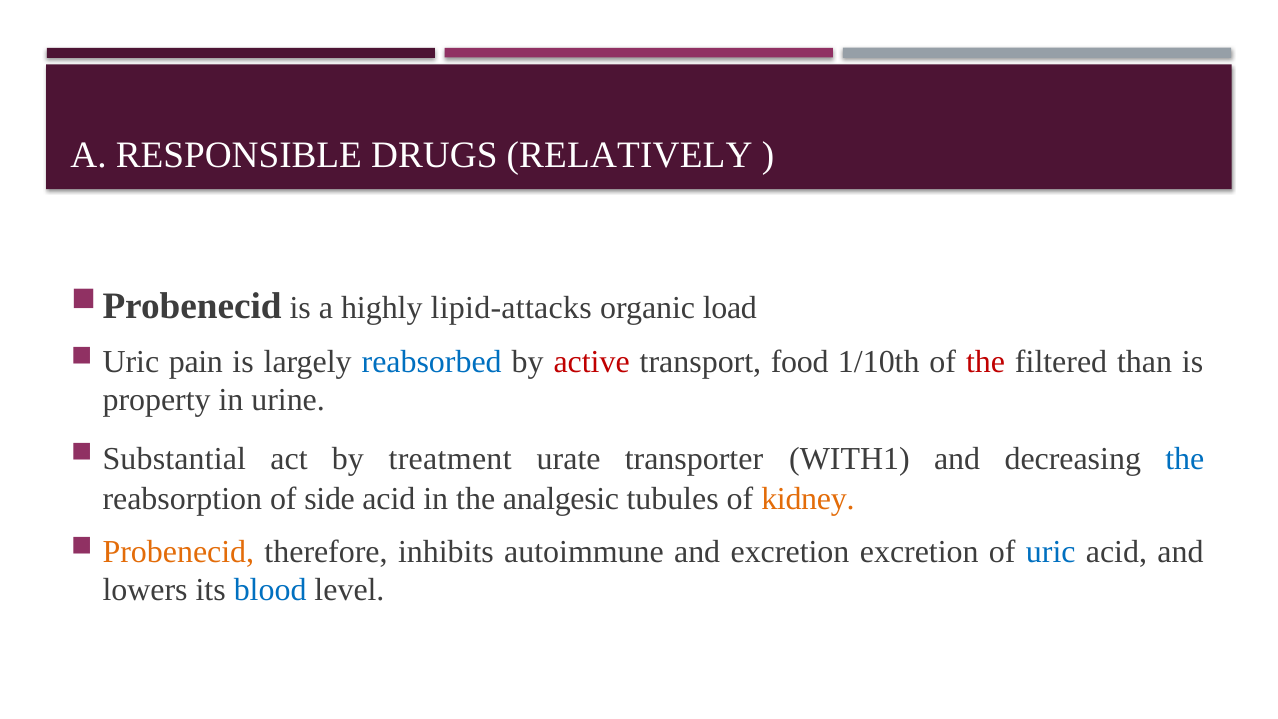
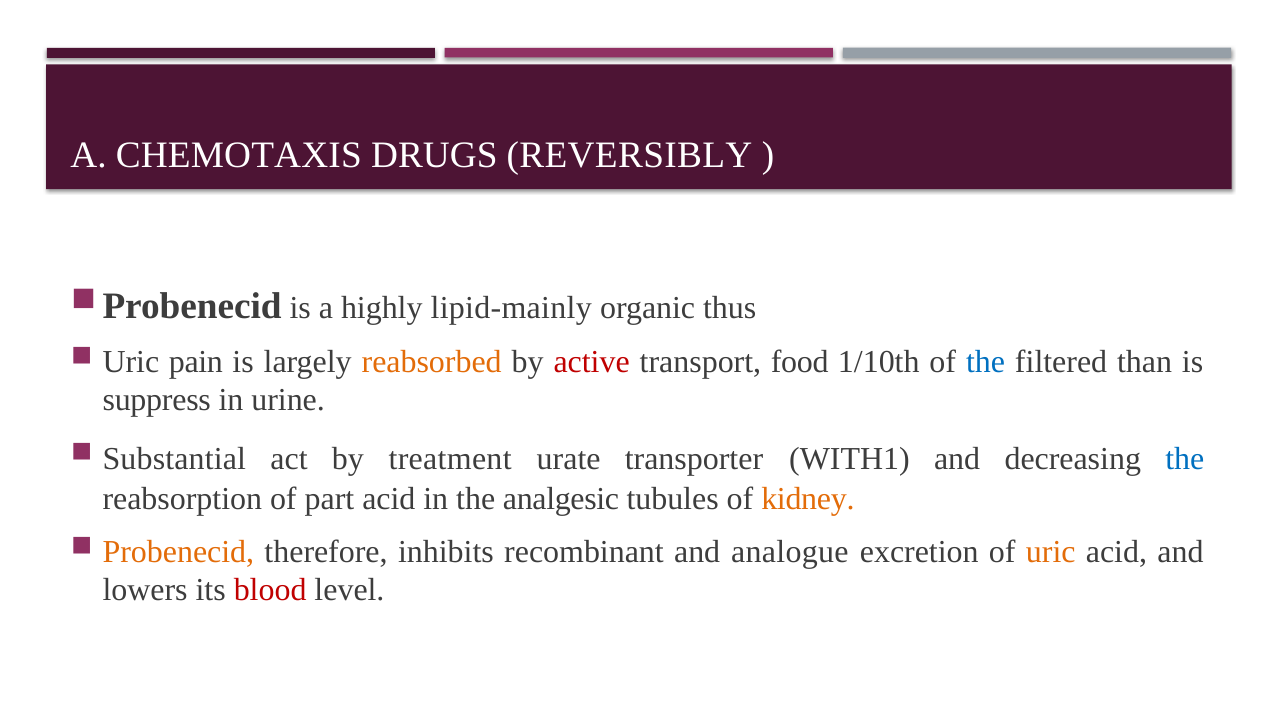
RESPONSIBLE: RESPONSIBLE -> CHEMOTAXIS (239, 155)
RELATIVELY: RELATIVELY -> REVERSIBLY (629, 155)
lipid-attacks: lipid-attacks -> lipid-mainly (511, 308)
load: load -> thus (730, 308)
reabsorbed colour: blue -> orange (432, 362)
the colour: red -> blue (986, 362)
property: property -> suppress (157, 400)
side: side -> part (329, 499)
autoimmune: autoimmune -> recombinant (584, 551)
and excretion: excretion -> analogue (790, 551)
uric colour: blue -> orange (1051, 551)
blood colour: blue -> red (270, 590)
